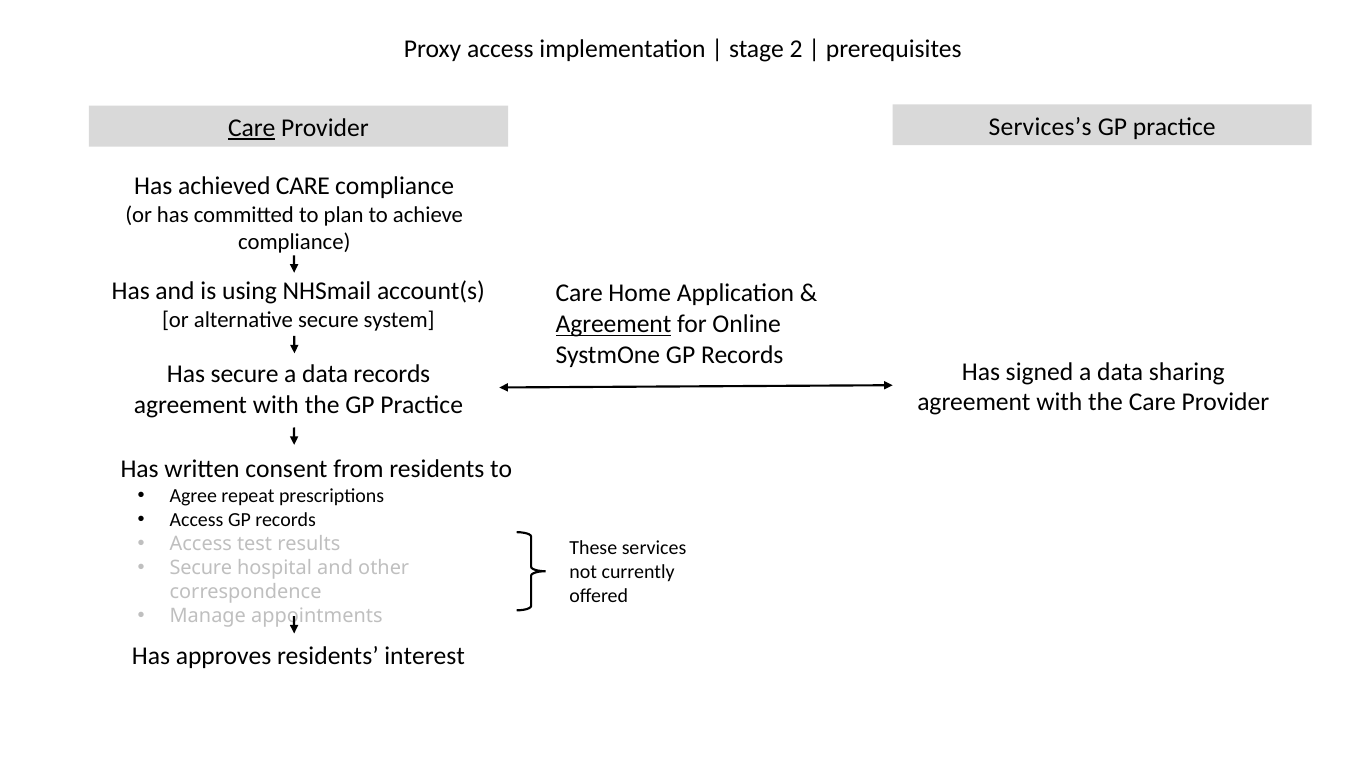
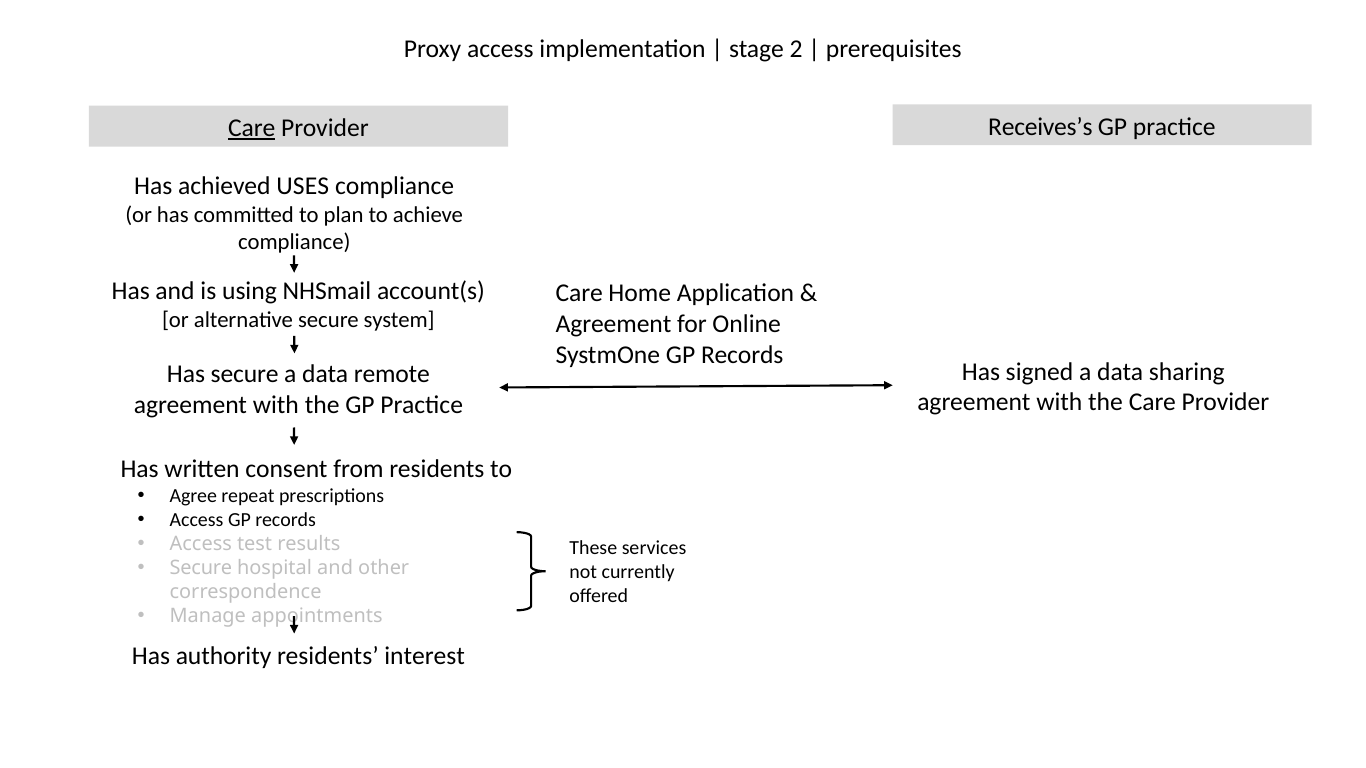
Services’s: Services’s -> Receives’s (1040, 127)
achieved CARE: CARE -> USES (303, 186)
Agreement underline: present -> none (613, 324)
data records: records -> remote (392, 374)
approves: approves -> authority (224, 656)
